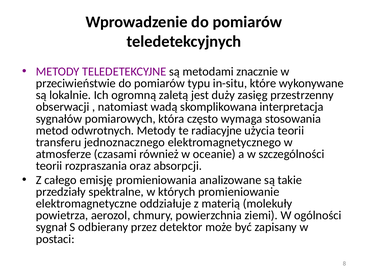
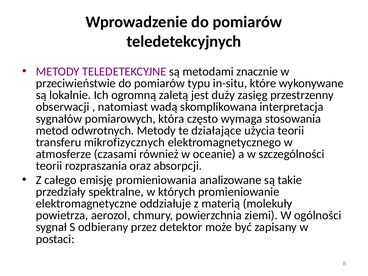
radiacyjne: radiacyjne -> działające (216, 131)
jednoznacznego: jednoznacznego -> mikrofizycznych (124, 142)
